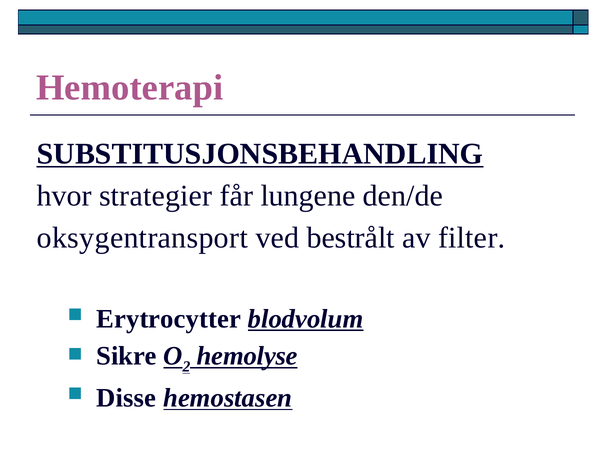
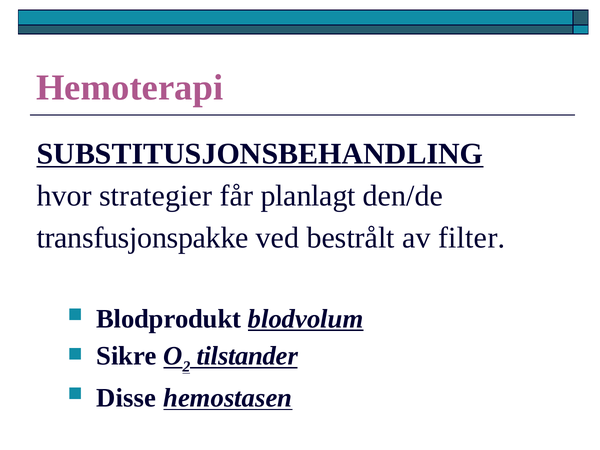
lungene: lungene -> planlagt (308, 196)
oksygentransport: oksygentransport -> transfusjonspakke (143, 238)
Erytrocytter: Erytrocytter -> Blodprodukt (169, 319)
hemolyse: hemolyse -> tilstander (247, 356)
